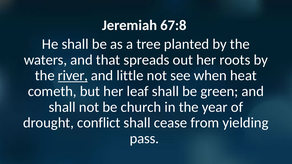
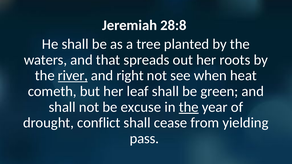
67:8: 67:8 -> 28:8 (173, 25)
little: little -> right (130, 76)
church: church -> excuse (141, 107)
the underline: none -> present (189, 107)
